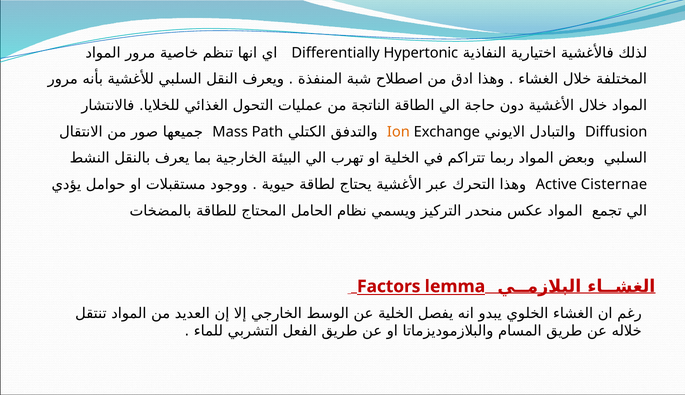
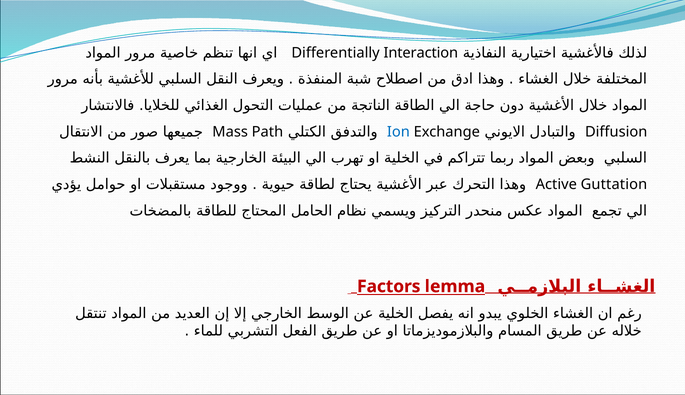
Hypertonic: Hypertonic -> Interaction (421, 53)
Ion colour: orange -> blue (398, 132)
Cisternae: Cisternae -> Guttation (614, 185)
